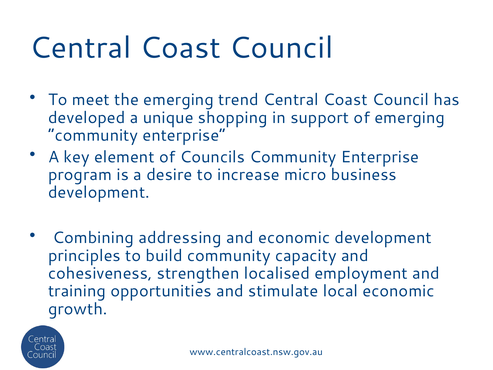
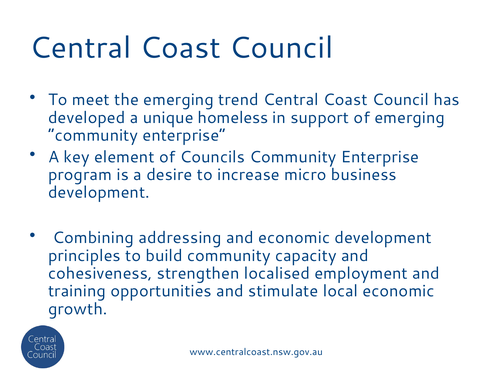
shopping: shopping -> homeless (233, 117)
